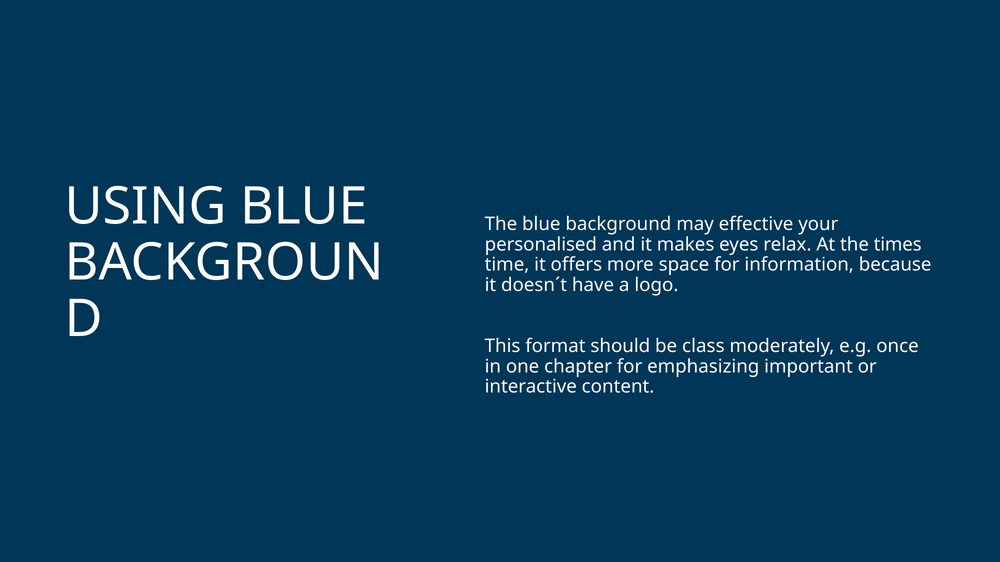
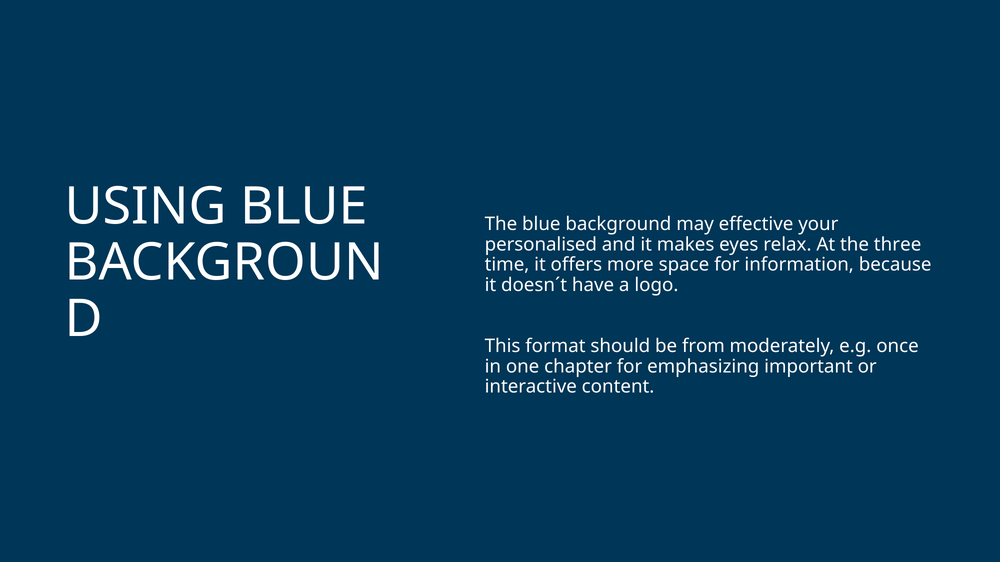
times: times -> three (898, 245)
class: class -> from (703, 346)
